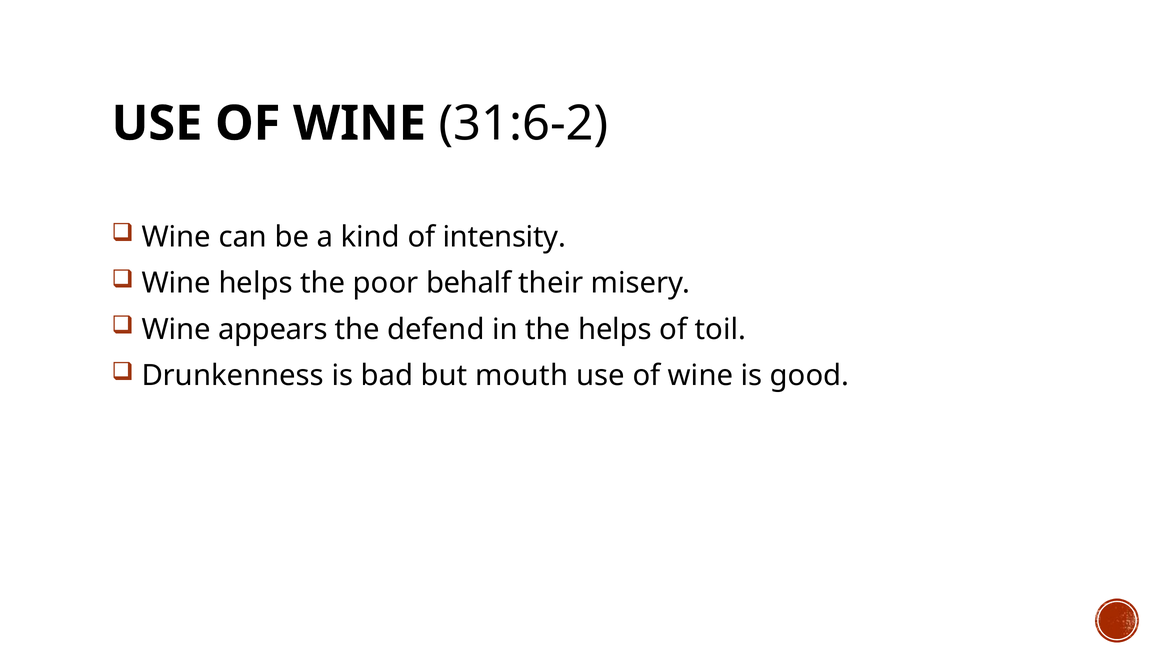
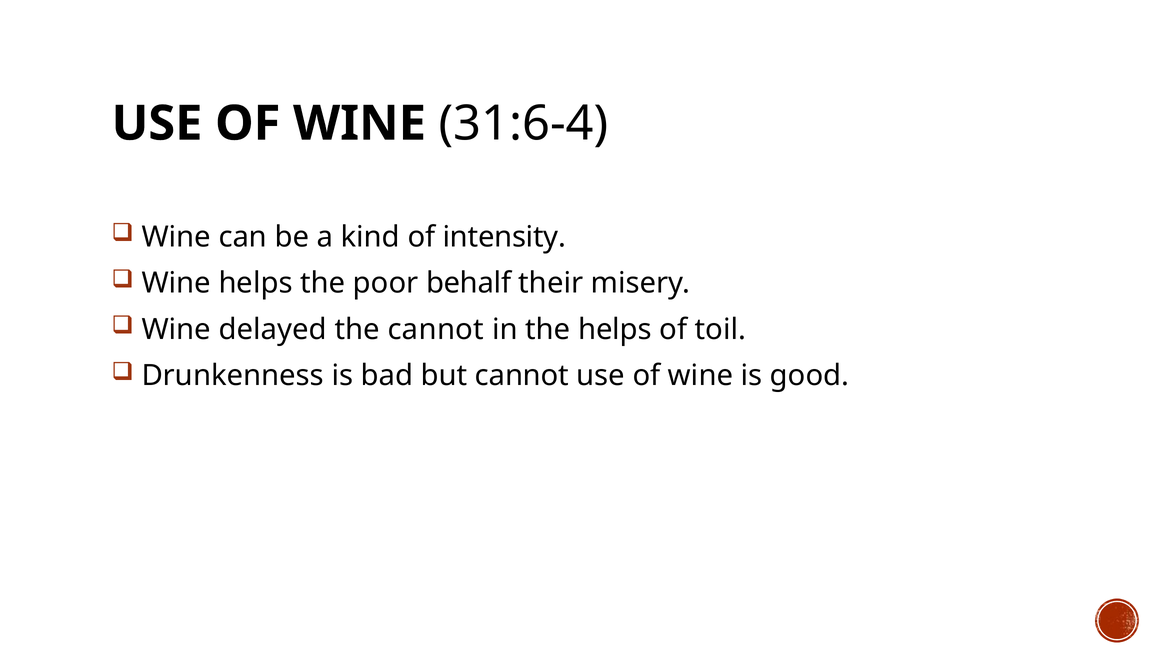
31:6-2: 31:6-2 -> 31:6-4 (524, 123)
appears: appears -> delayed (273, 329)
the defend: defend -> cannot (436, 329)
but mouth: mouth -> cannot (522, 376)
